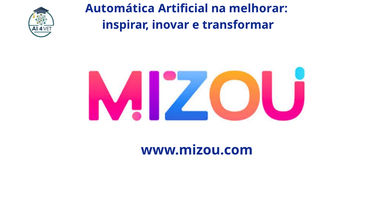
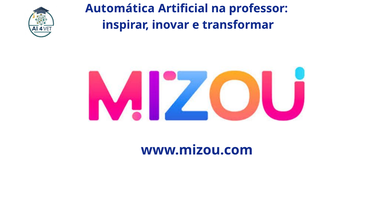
melhorar: melhorar -> professor (258, 8)
